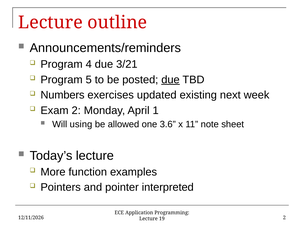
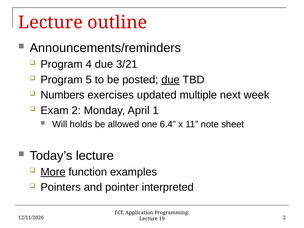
existing: existing -> multiple (198, 95)
using: using -> holds (81, 124)
3.6: 3.6 -> 6.4 (168, 124)
More underline: none -> present (53, 172)
